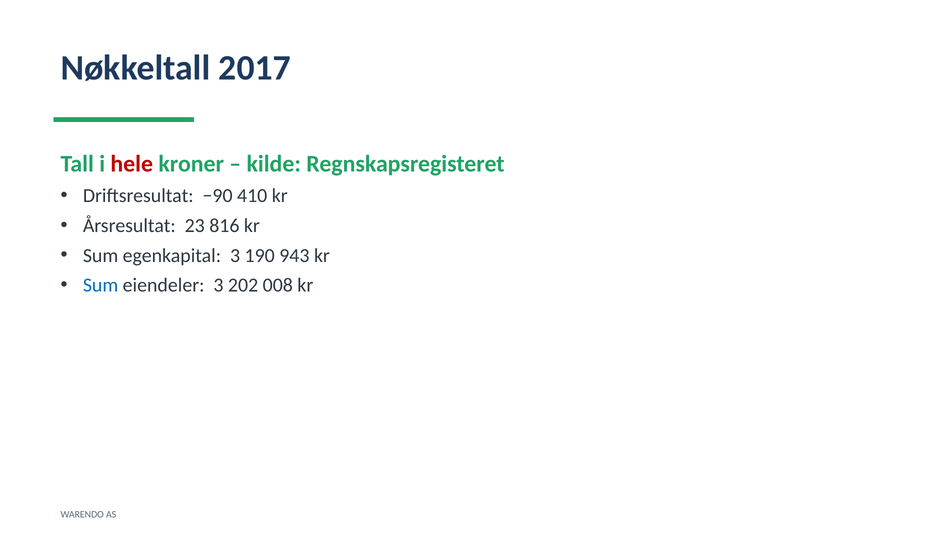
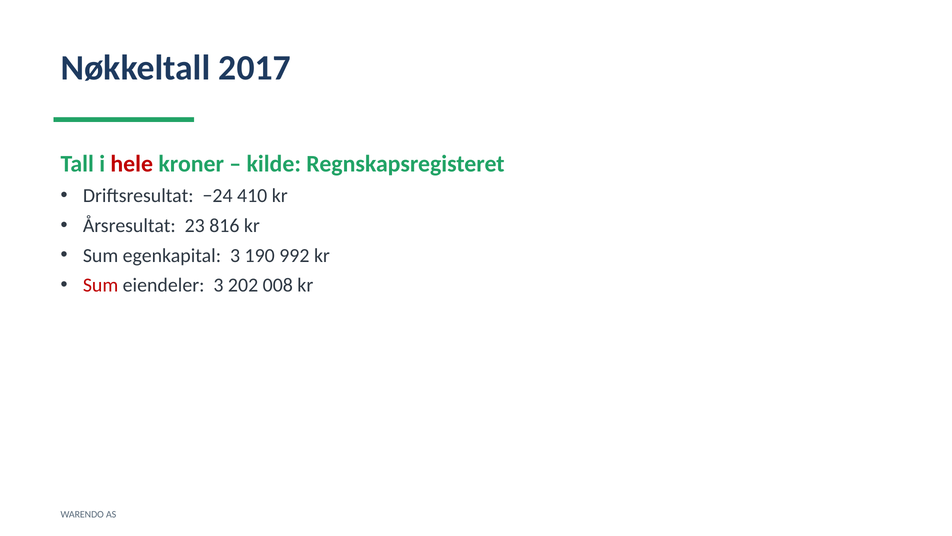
−90: −90 -> −24 (218, 196)
943: 943 -> 992 (294, 255)
Sum colour: blue -> red (101, 285)
